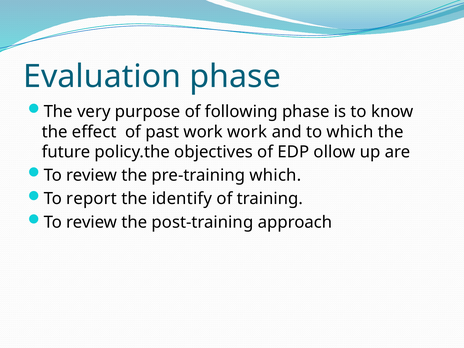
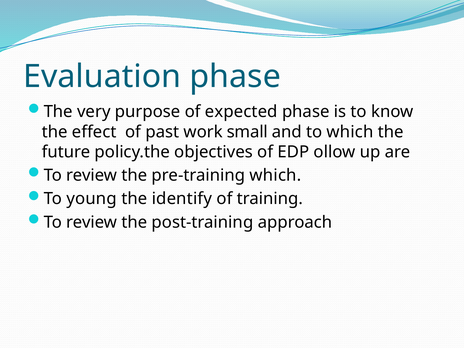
following: following -> expected (241, 112)
work work: work -> small (247, 132)
report: report -> young (92, 199)
